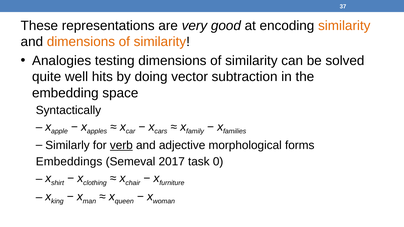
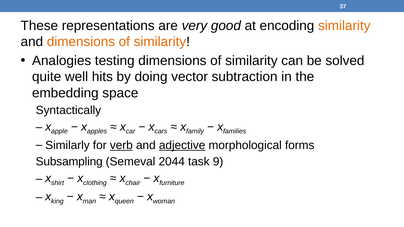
adjective underline: none -> present (182, 145)
Embeddings: Embeddings -> Subsampling (69, 162)
2017: 2017 -> 2044 (172, 162)
0: 0 -> 9 (218, 162)
